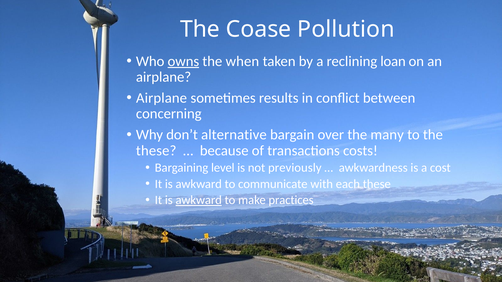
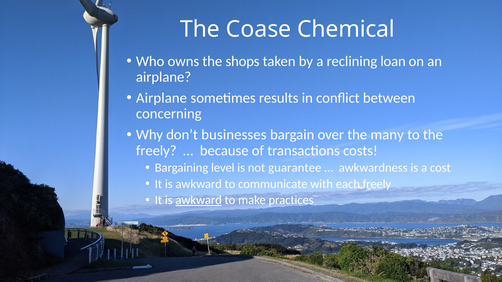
Pollution: Pollution -> Chemical (346, 29)
owns underline: present -> none (183, 61)
when: when -> shops (243, 61)
alternative: alternative -> businesses (234, 135)
these: these -> freely (156, 151)
previously: previously -> guarantee (295, 168)
each these: these -> freely (377, 184)
